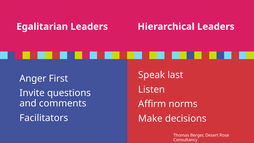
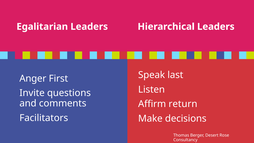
norms: norms -> return (183, 104)
